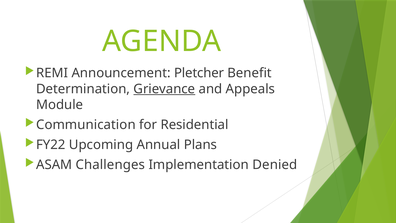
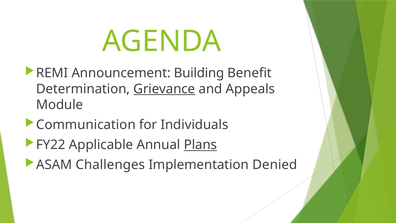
Pletcher: Pletcher -> Building (199, 73)
Residential: Residential -> Individuals (194, 125)
Upcoming: Upcoming -> Applicable (101, 145)
Plans underline: none -> present (200, 145)
